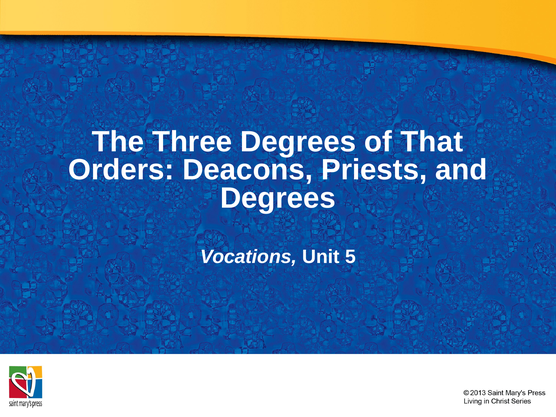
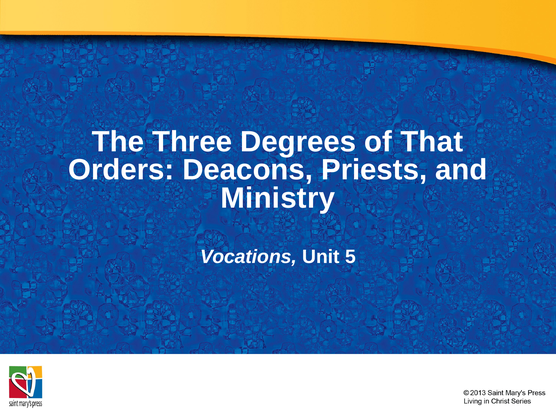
Degrees: Degrees -> Ministry (278, 198)
